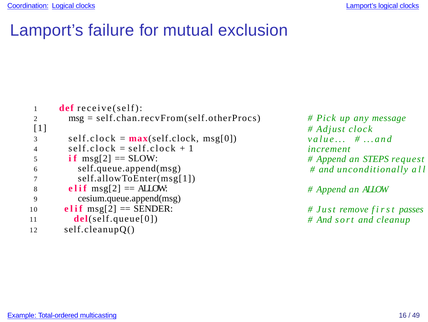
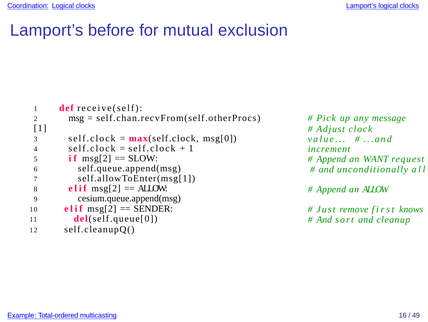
failure: failure -> before (111, 30)
STEPS: STEPS -> WANT (376, 159)
passes: passes -> knows (411, 209)
